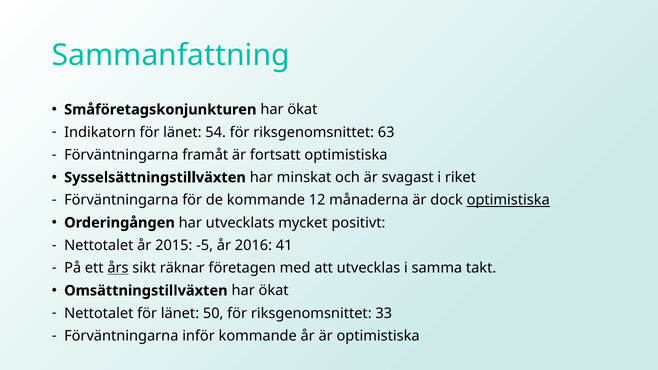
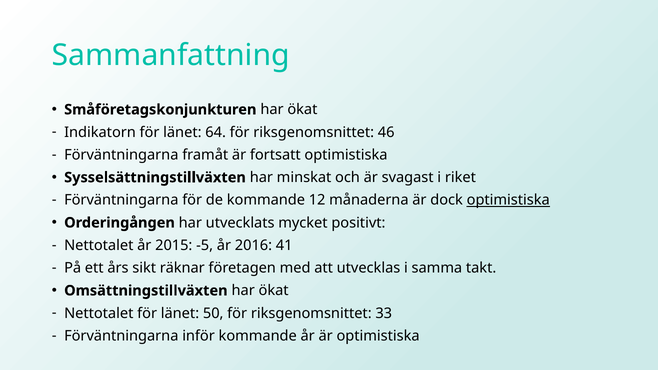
54: 54 -> 64 (216, 132)
63: 63 -> 46 (386, 132)
års underline: present -> none (118, 268)
